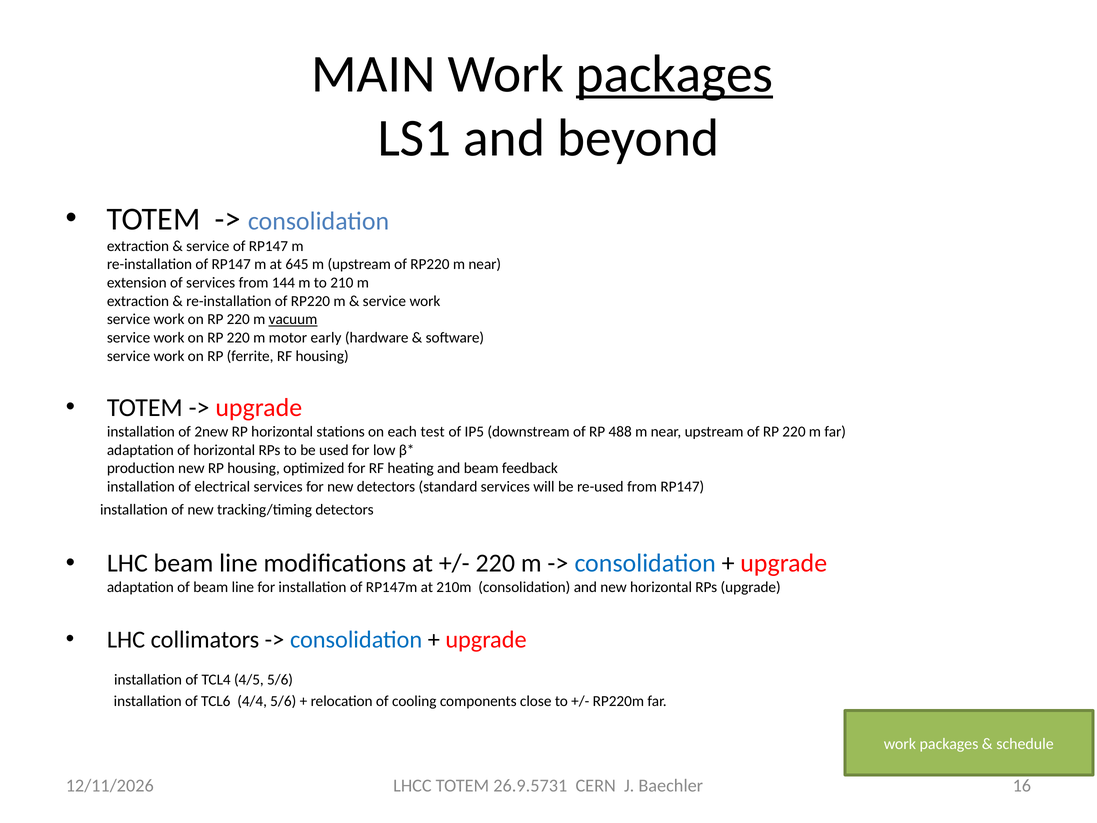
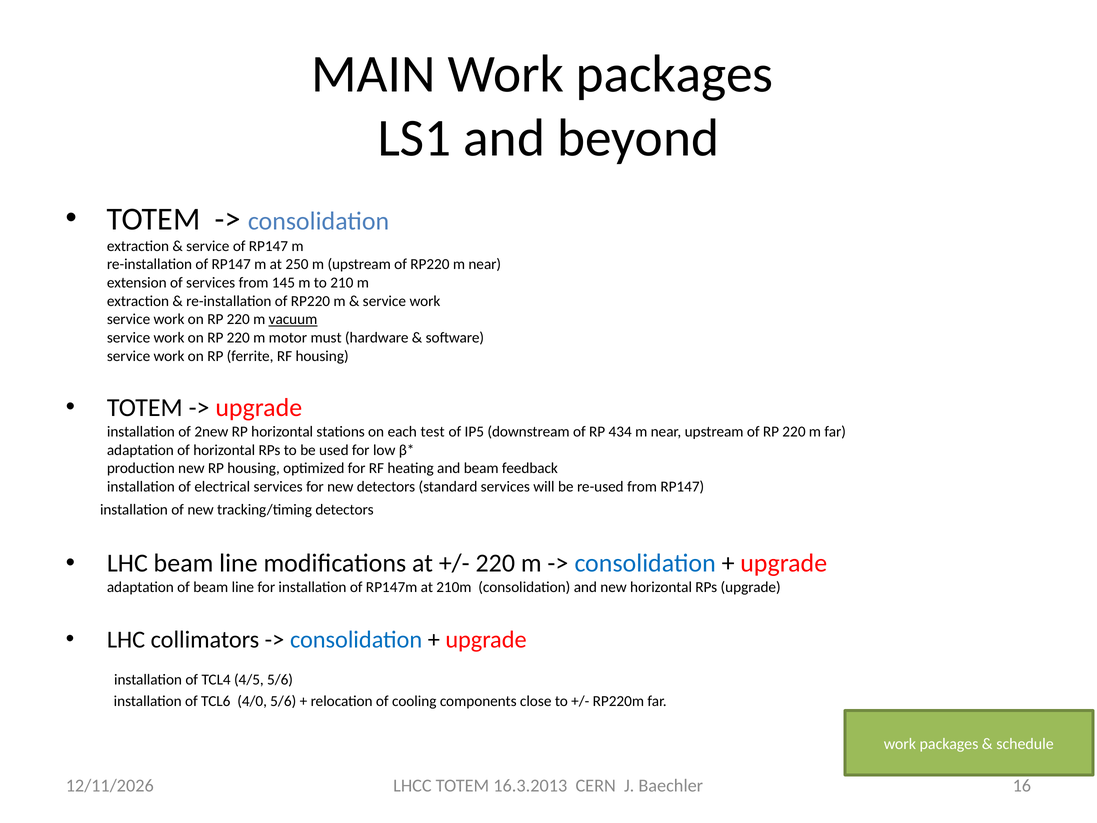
packages underline: present -> none (675, 74)
645: 645 -> 250 (297, 264)
144: 144 -> 145 (283, 283)
early: early -> must (326, 338)
488: 488 -> 434 (620, 432)
4/4: 4/4 -> 4/0 (252, 701)
26.9.5731: 26.9.5731 -> 16.3.2013 (530, 786)
